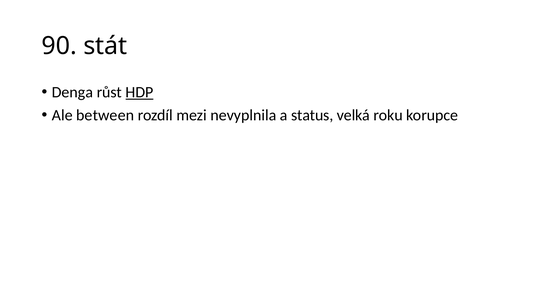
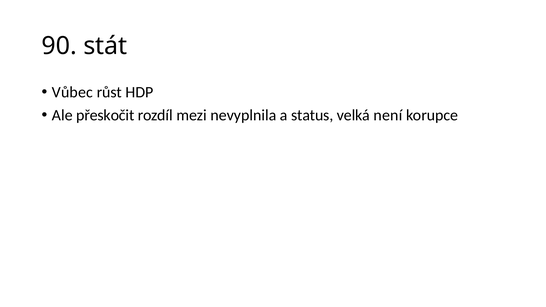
Denga: Denga -> Vůbec (72, 92)
HDP underline: present -> none (139, 92)
between: between -> přeskočit (105, 115)
roku: roku -> není (388, 115)
